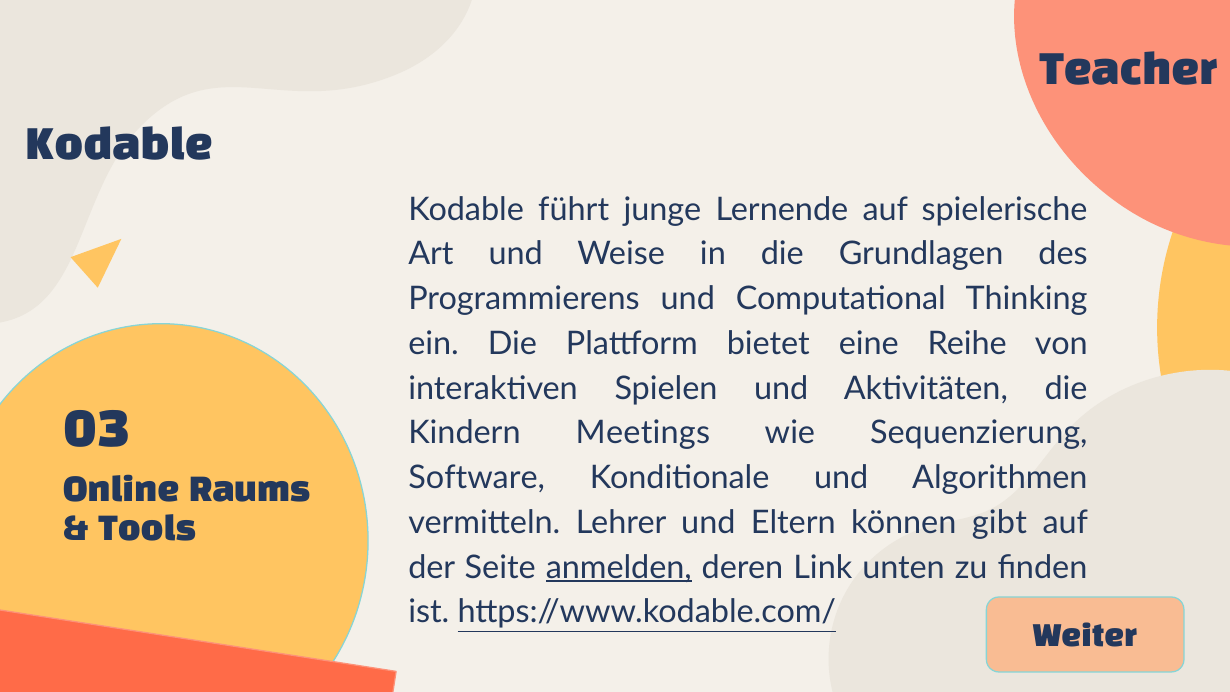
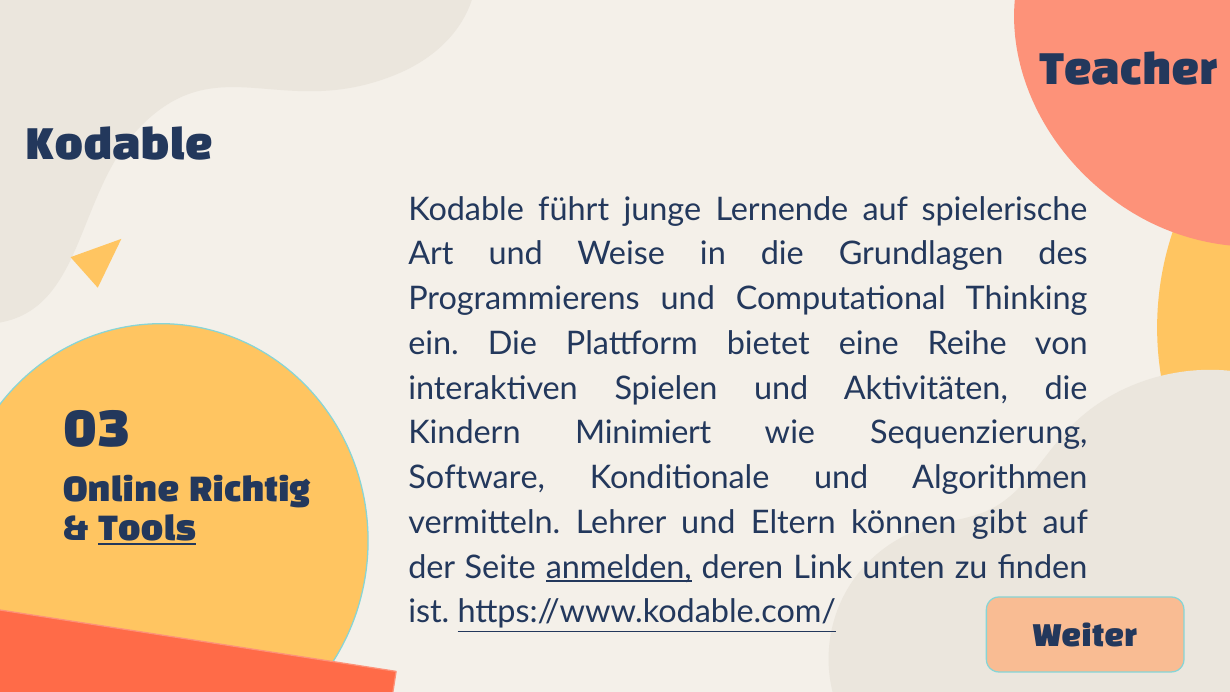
Meetings: Meetings -> Minimiert (643, 433)
Raums: Raums -> Richtig (250, 491)
Tools underline: none -> present (147, 530)
